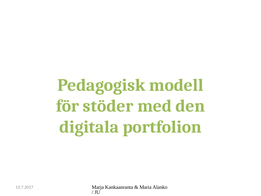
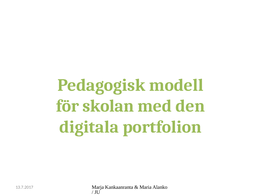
stöder: stöder -> skolan (108, 106)
